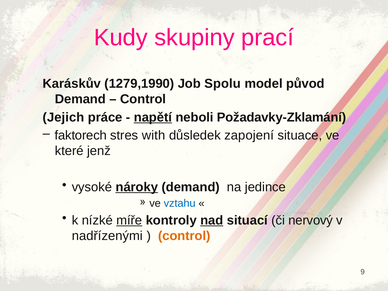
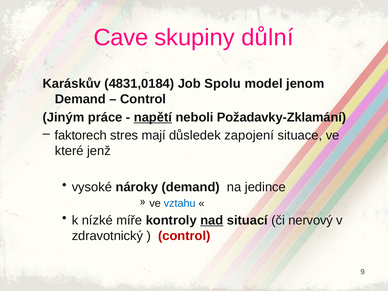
Kudy: Kudy -> Cave (121, 38)
prací: prací -> důlní (267, 38)
1279,1990: 1279,1990 -> 4831,0184 (139, 84)
původ: původ -> jenom (305, 84)
Jejich: Jejich -> Jiným (63, 117)
with: with -> mají (154, 135)
nároky underline: present -> none (137, 187)
míře underline: present -> none (129, 220)
nadřízenými: nadřízenými -> zdravotnický (107, 236)
control colour: orange -> red (184, 236)
